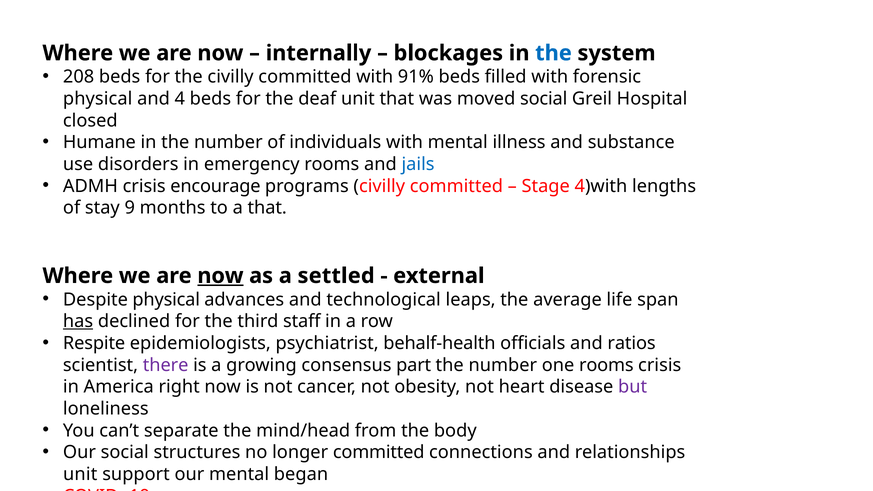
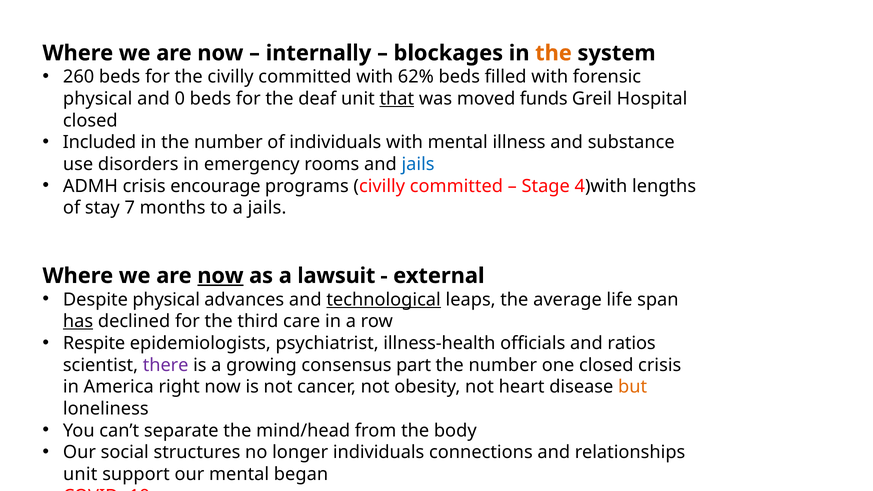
the colour: blue -> orange (553, 53)
208: 208 -> 260 (79, 77)
91%: 91% -> 62% (416, 77)
4: 4 -> 0 (180, 99)
that underline: none -> present (397, 99)
moved social: social -> funds (544, 99)
Humane: Humane -> Included (99, 142)
9: 9 -> 7 (130, 208)
a that: that -> jails (267, 208)
settled: settled -> lawsuit (336, 276)
technological underline: none -> present (384, 300)
staff: staff -> care (302, 321)
behalf-health: behalf-health -> illness-health (439, 343)
one rooms: rooms -> closed (606, 365)
but colour: purple -> orange (633, 387)
longer committed: committed -> individuals (379, 452)
